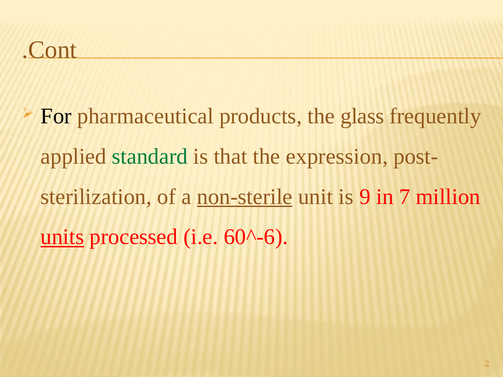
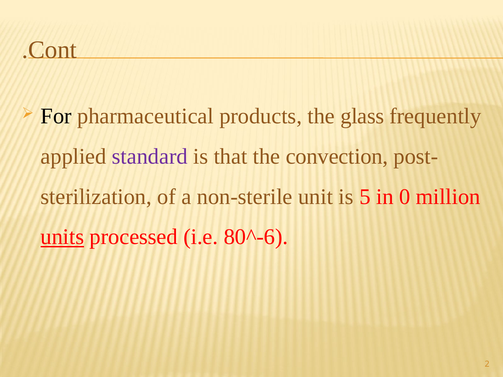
standard colour: green -> purple (150, 157)
expression: expression -> convection (337, 157)
non-sterile underline: present -> none (245, 197)
9: 9 -> 5 (365, 197)
7: 7 -> 0 (405, 197)
60^-6: 60^-6 -> 80^-6 (256, 237)
